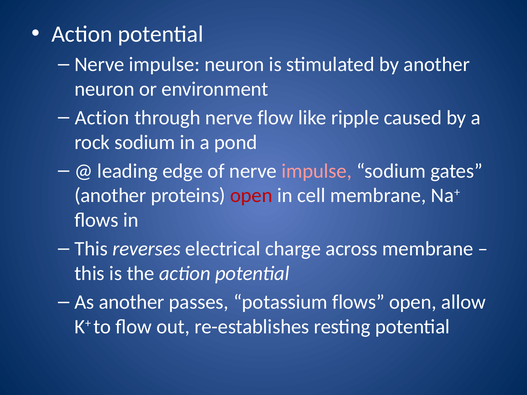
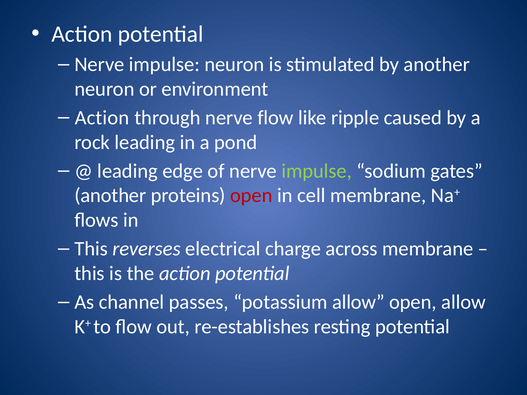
rock sodium: sodium -> leading (145, 142)
impulse colour: pink -> light green (317, 171)
As another: another -> channel (132, 302)
potassium flows: flows -> allow (358, 302)
